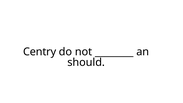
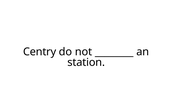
should: should -> station (86, 62)
